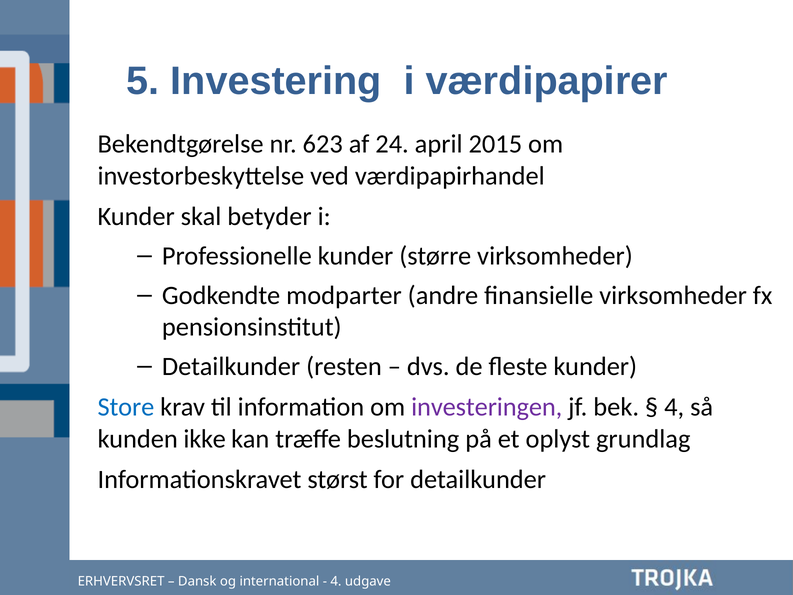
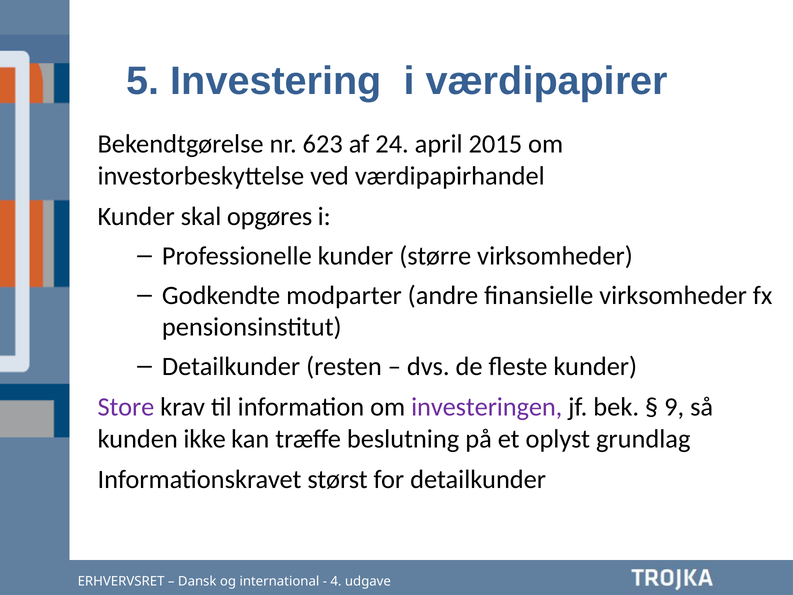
betyder: betyder -> opgøres (270, 216)
Store colour: blue -> purple (126, 407)
4: 4 -> 9 (674, 407)
